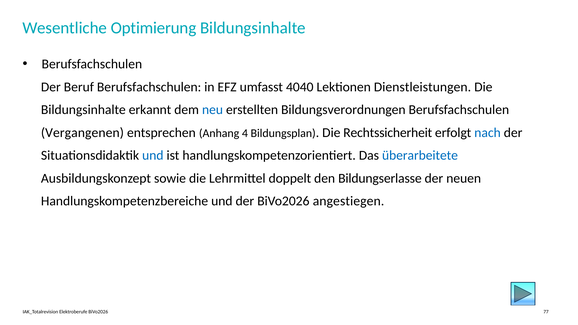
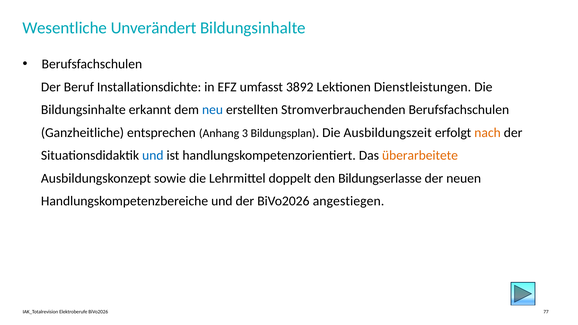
Optimierung: Optimierung -> Unverändert (154, 28)
Beruf Berufsfachschulen: Berufsfachschulen -> Installationsdichte (149, 87)
4040: 4040 -> 3892 (300, 87)
Bildungsverordnungen: Bildungsverordnungen -> Stromverbrauchenden (343, 110)
Vergangenen: Vergangenen -> Ganzheitliche (82, 133)
4: 4 -> 3 (245, 133)
Rechtssicherheit: Rechtssicherheit -> Ausbildungszeit (388, 133)
nach colour: blue -> orange (488, 133)
überarbeitete colour: blue -> orange (420, 156)
